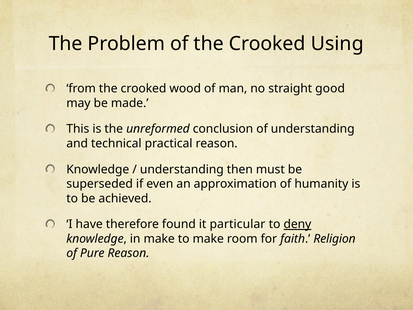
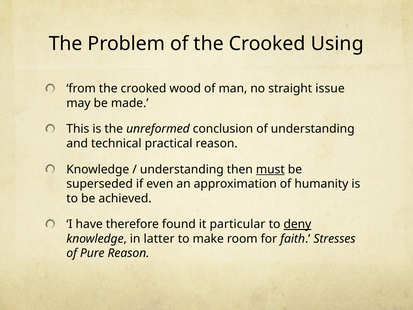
good: good -> issue (330, 89)
must underline: none -> present (270, 169)
in make: make -> latter (159, 239)
Religion: Religion -> Stresses (335, 239)
